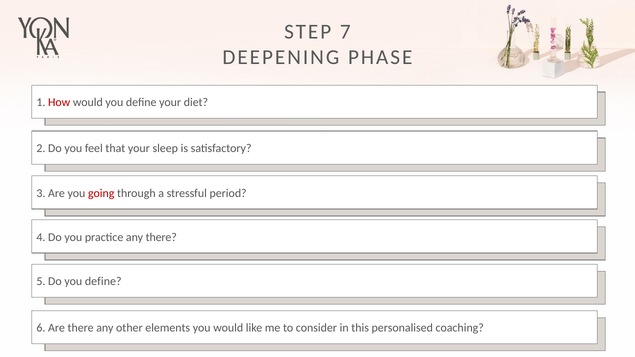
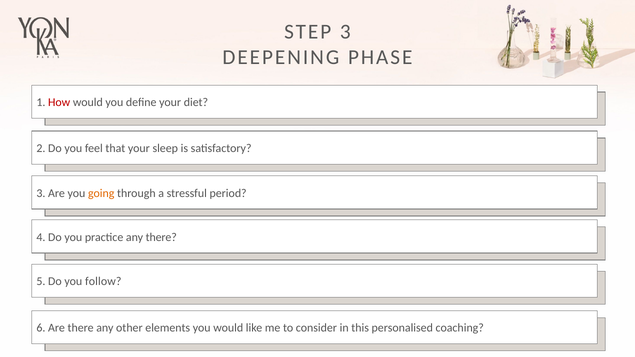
STEP 7: 7 -> 3 (345, 32)
going colour: red -> orange (101, 193)
Do you define: define -> follow (103, 282)
